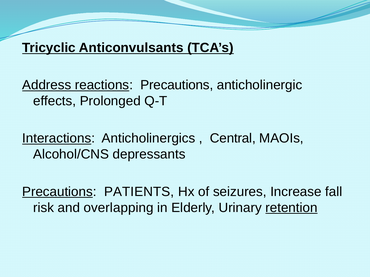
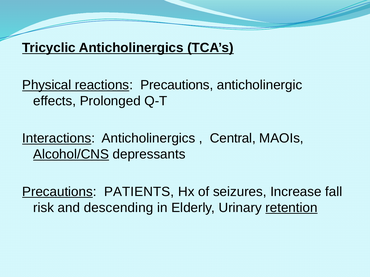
Tricyclic Anticonvulsants: Anticonvulsants -> Anticholinergics (131, 48)
Address: Address -> Physical (47, 85)
Alcohol/CNS underline: none -> present (71, 155)
overlapping: overlapping -> descending (119, 208)
